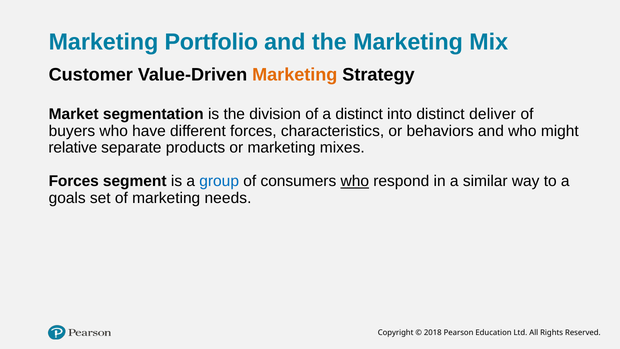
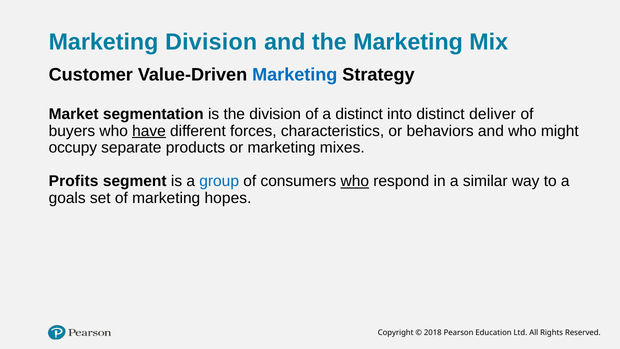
Marketing Portfolio: Portfolio -> Division (211, 42)
Marketing colour: orange -> blue (295, 75)
have underline: none -> present (149, 131)
relative: relative -> occupy (73, 148)
Forces: Forces -> Profits (74, 181)
needs: needs -> hopes (228, 198)
